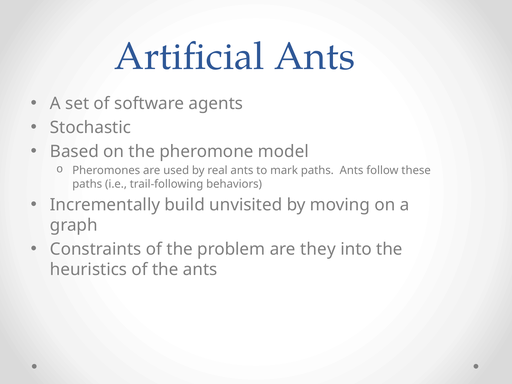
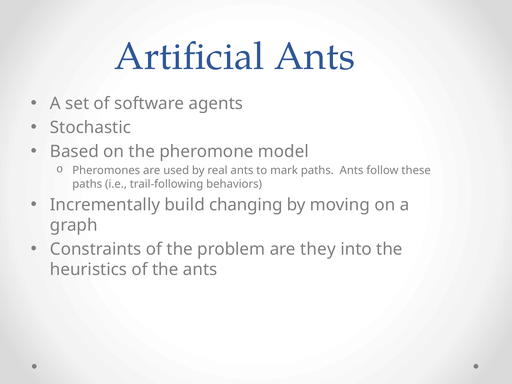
unvisited: unvisited -> changing (246, 205)
